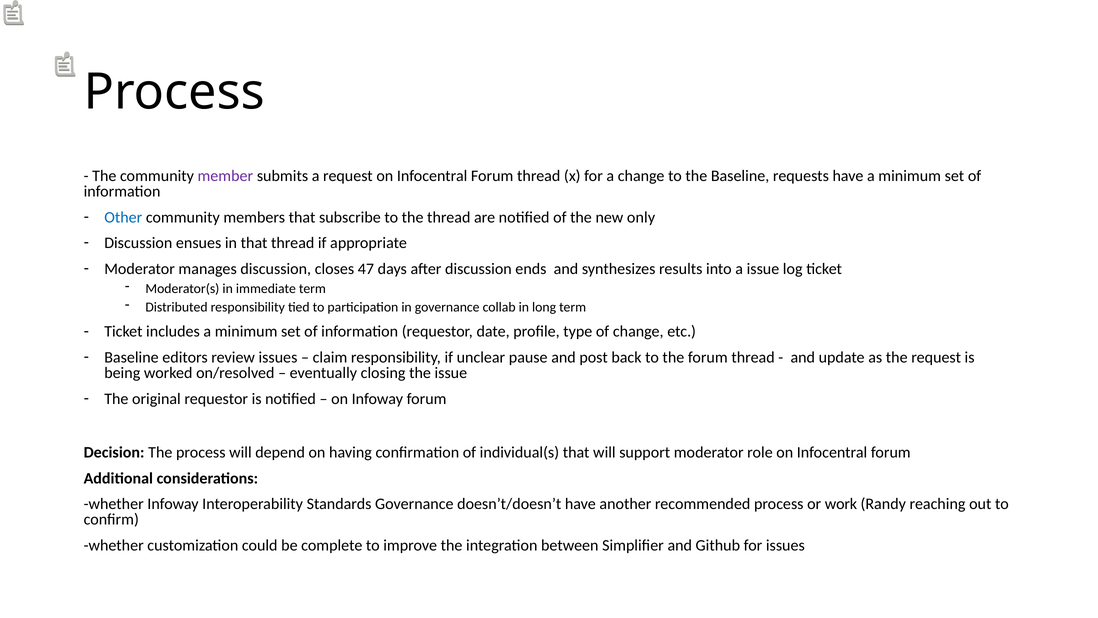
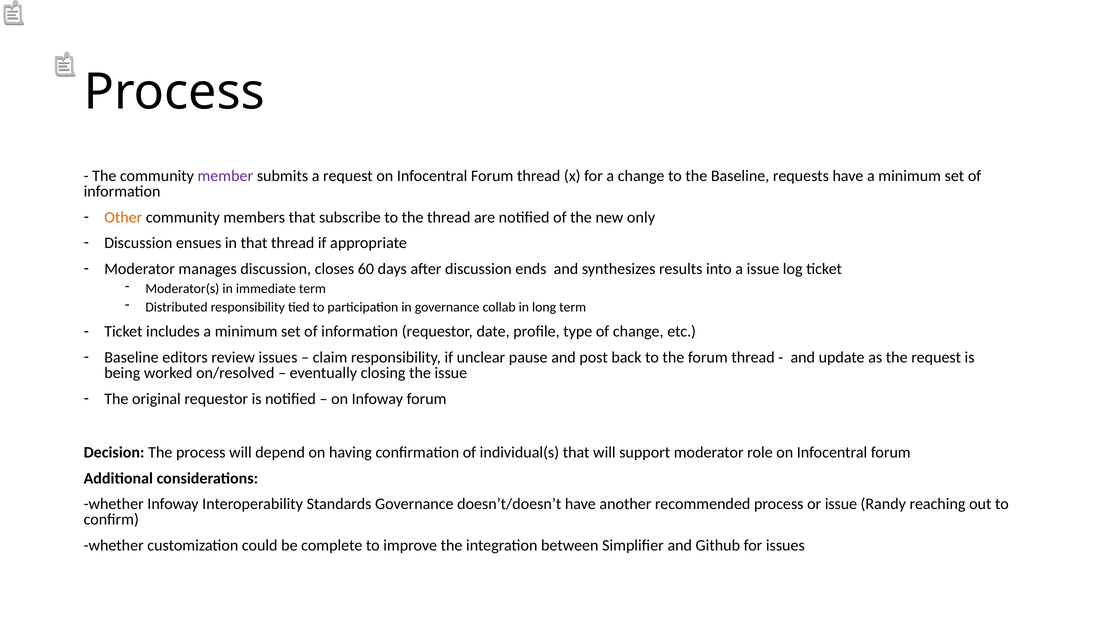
Other colour: blue -> orange (123, 217)
47: 47 -> 60 (366, 269)
or work: work -> issue (841, 504)
